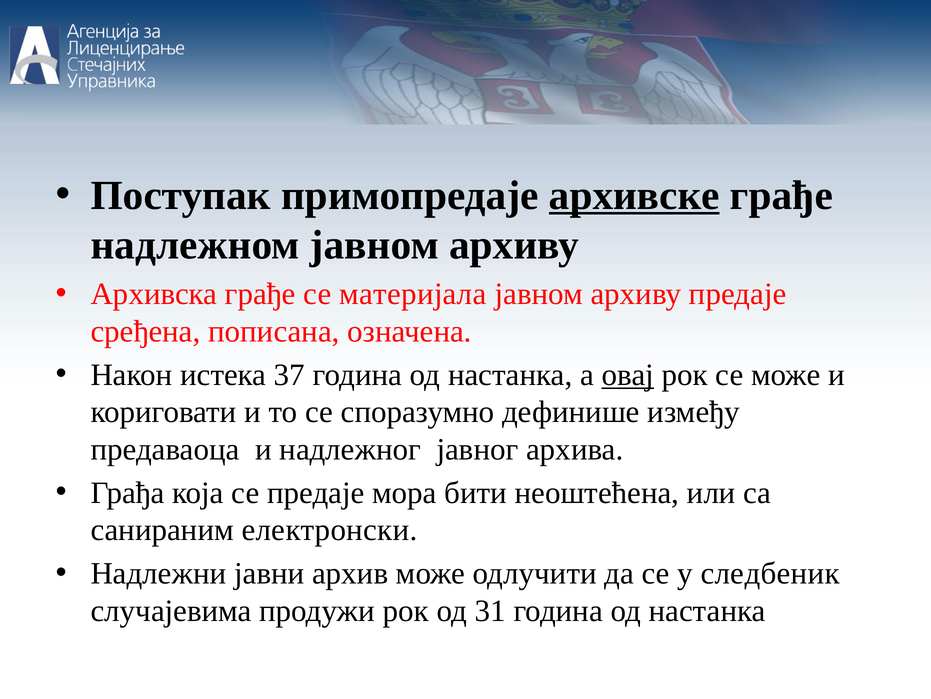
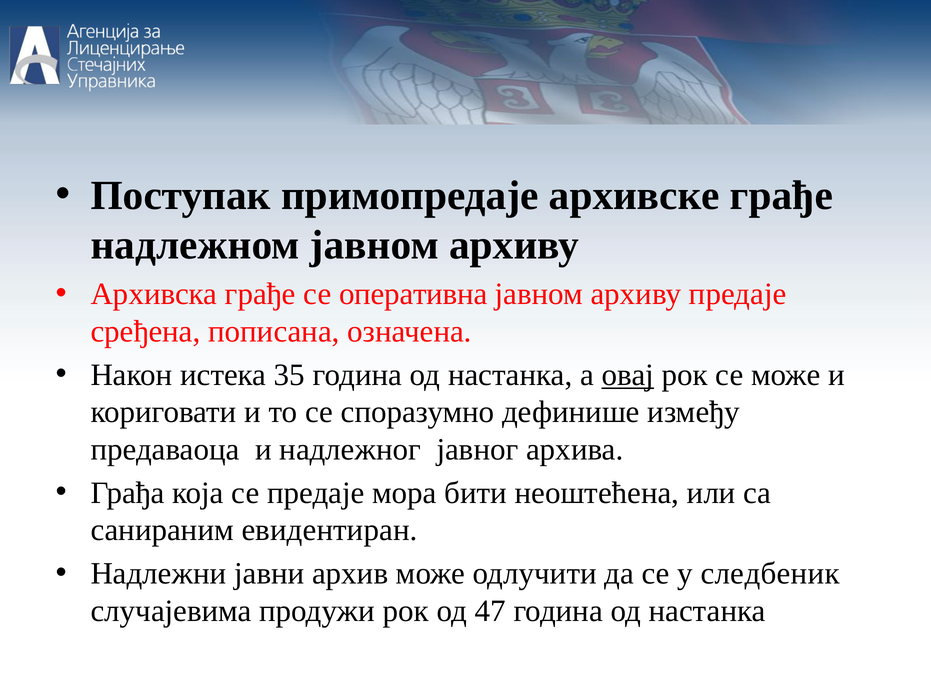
архивске underline: present -> none (634, 195)
материјала: материјала -> оперативна (413, 294)
37: 37 -> 35 (289, 375)
електронски: електронски -> евидентиран (330, 530)
31: 31 -> 47 (490, 610)
